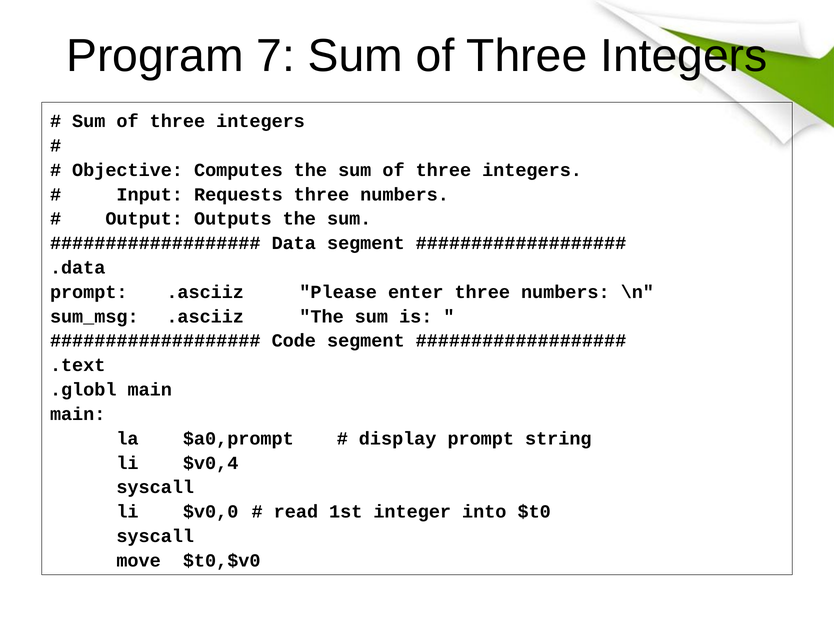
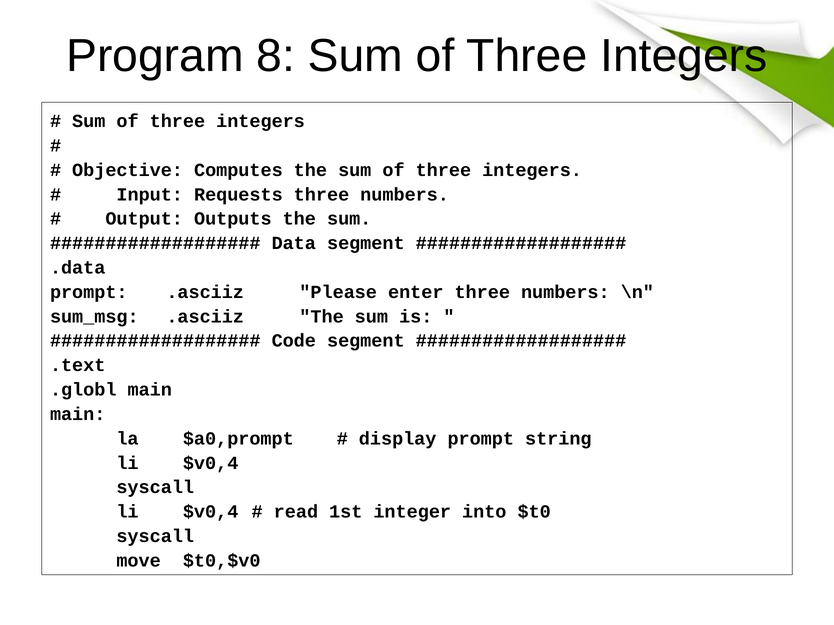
7: 7 -> 8 (276, 56)
$v0,0: $v0,0 -> $v0,4 (211, 512)
